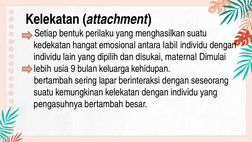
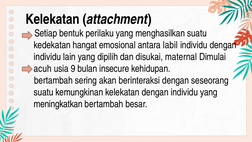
lebih: lebih -> acuh (43, 69)
keluarga: keluarga -> insecure (114, 69)
lapar: lapar -> akan (108, 80)
pengasuhnya: pengasuhnya -> meningkatkan (58, 104)
